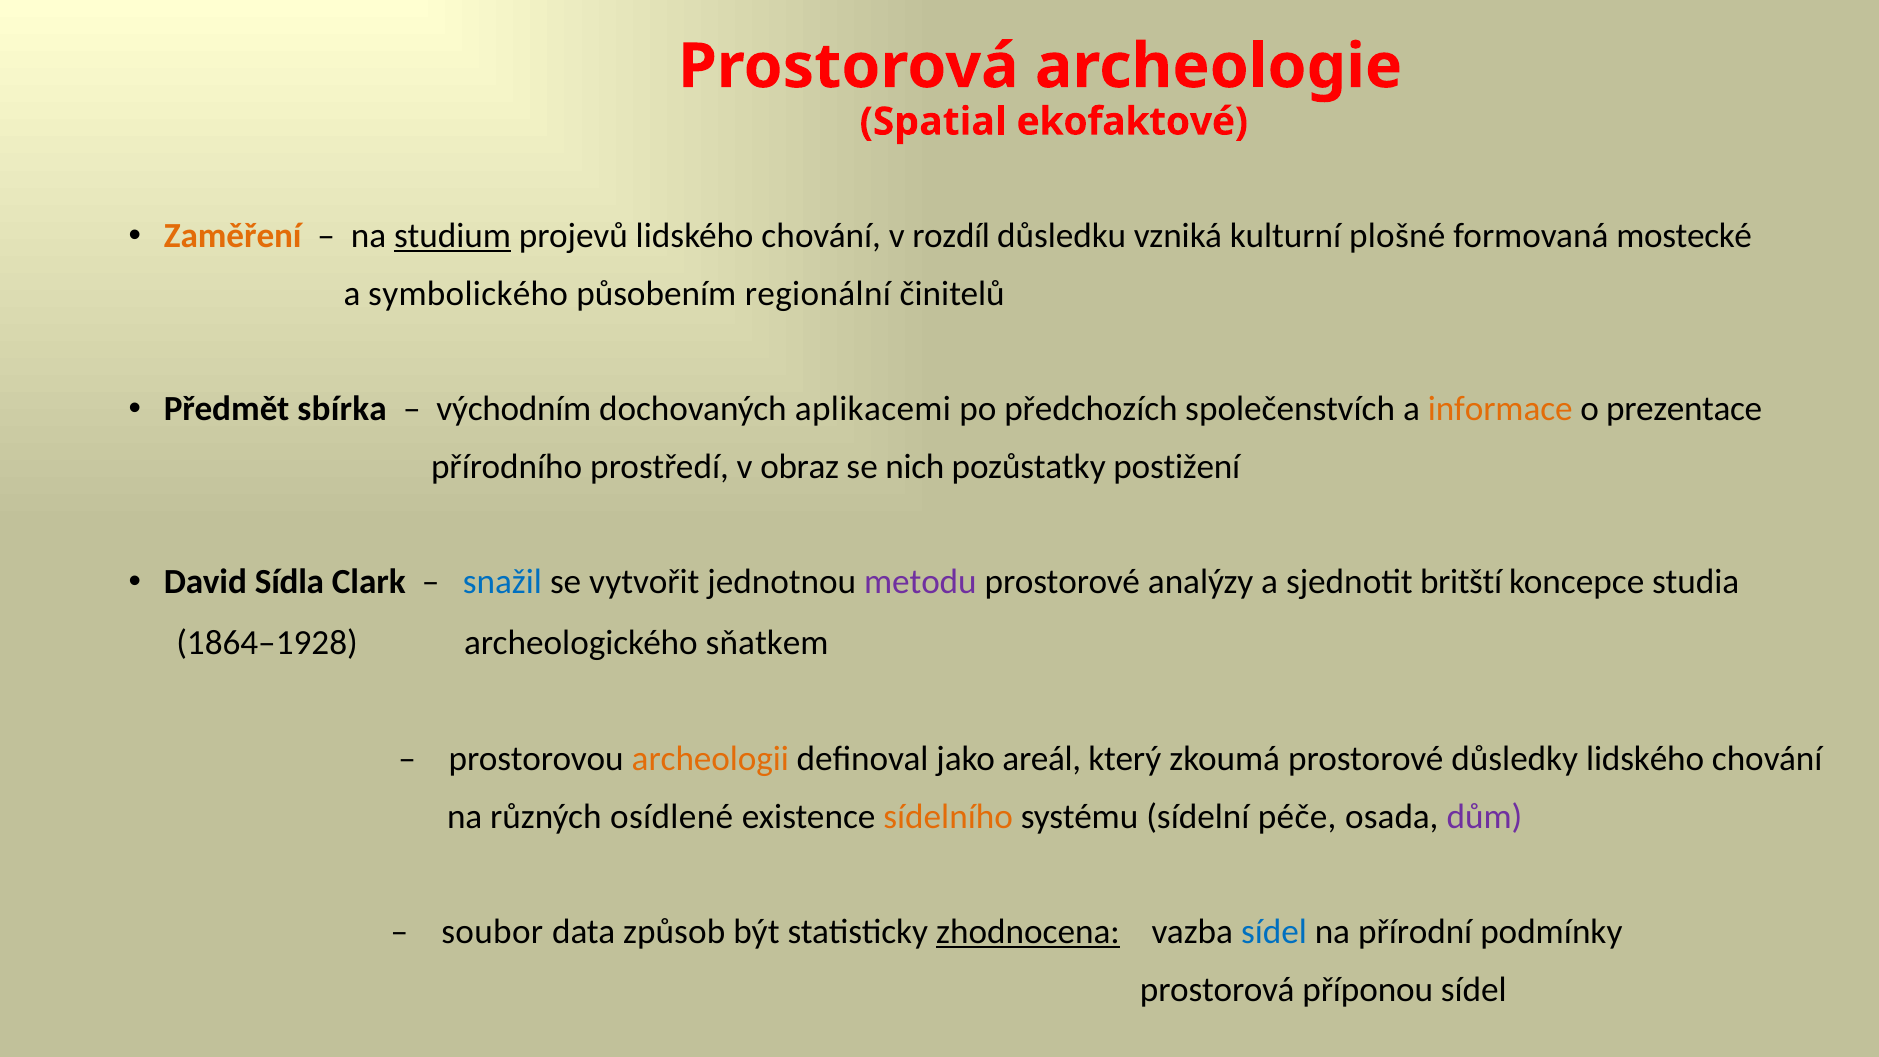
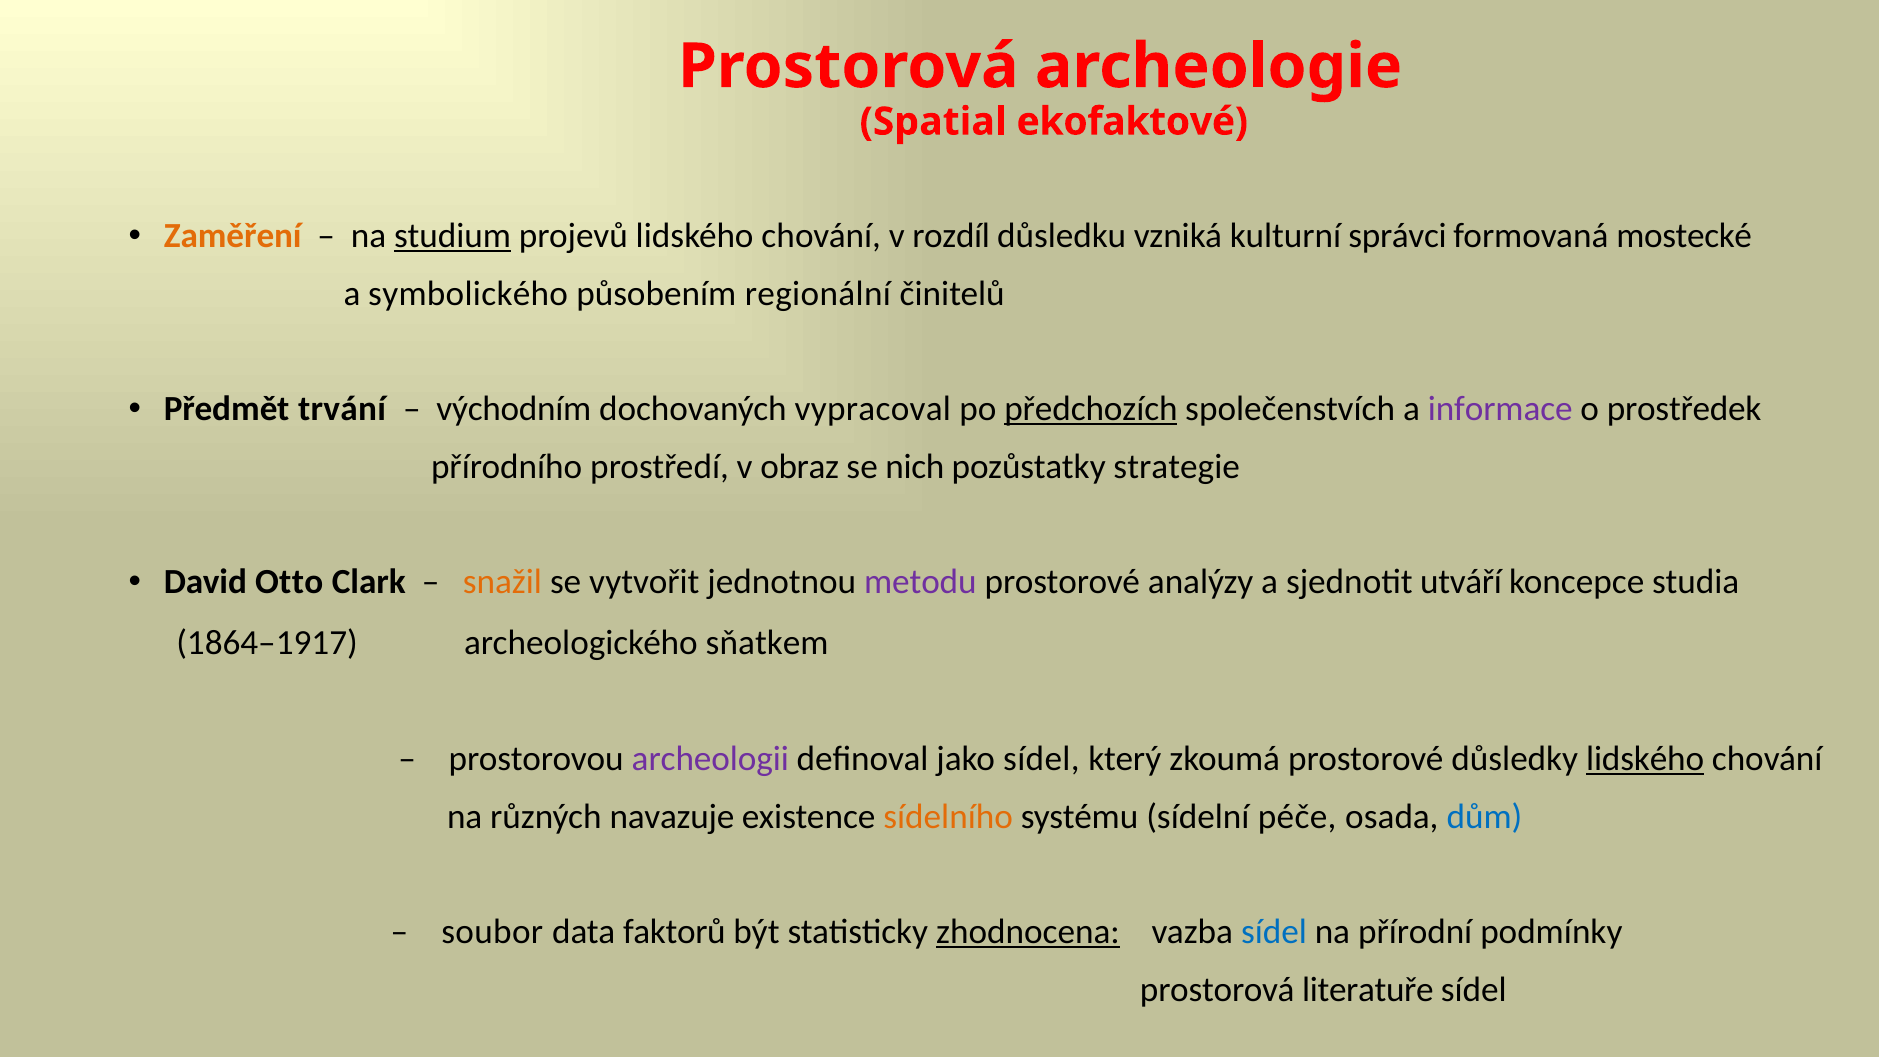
plošné: plošné -> správci (1398, 236)
sbírka: sbírka -> trvání (342, 409)
aplikacemi: aplikacemi -> vypracoval (873, 409)
předchozích underline: none -> present (1091, 409)
informace colour: orange -> purple (1500, 409)
prezentace: prezentace -> prostředek (1684, 409)
postižení: postižení -> strategie (1177, 467)
Sídla: Sídla -> Otto (289, 582)
snažil colour: blue -> orange (502, 582)
britští: britští -> utváří (1461, 582)
1864–1928: 1864–1928 -> 1864–1917 (267, 643)
archeologii colour: orange -> purple (710, 759)
jako areál: areál -> sídel (1041, 759)
lidského underline: none -> present (1645, 759)
osídlené: osídlené -> navazuje (672, 817)
dům colour: purple -> blue (1484, 817)
způsob: způsob -> faktorů (674, 932)
příponou: příponou -> literatuře (1368, 989)
